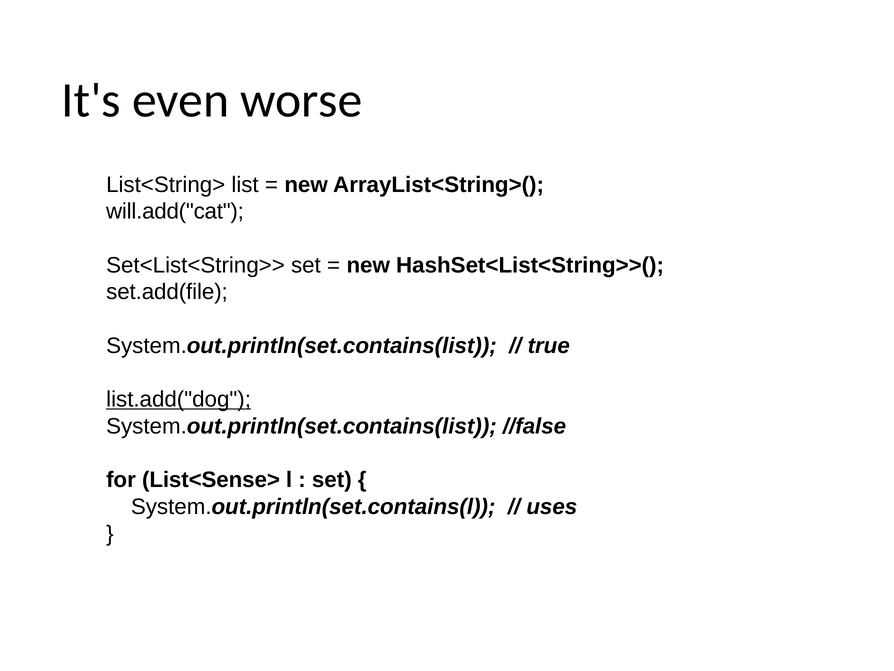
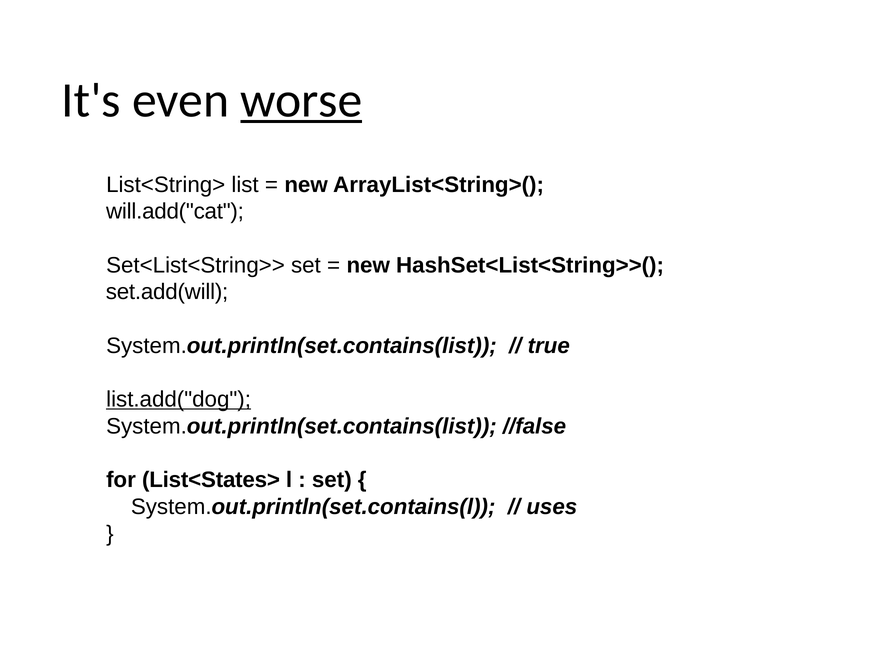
worse underline: none -> present (301, 100)
set.add(file: set.add(file -> set.add(will (167, 292)
List<Sense>: List<Sense> -> List<States> (211, 480)
